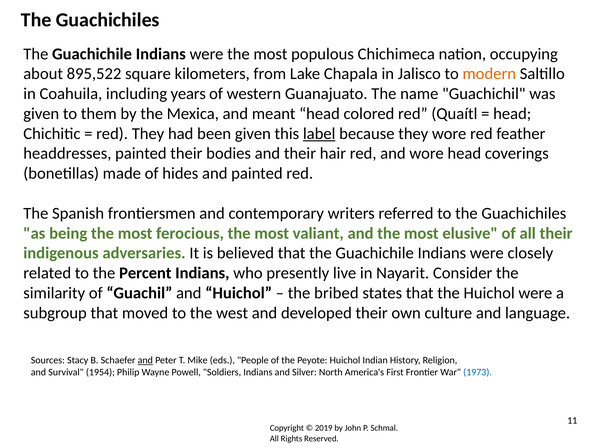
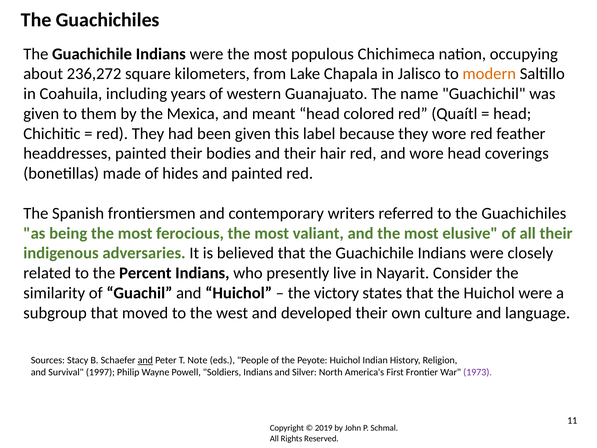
895,522: 895,522 -> 236,272 (94, 74)
label underline: present -> none (319, 134)
bribed: bribed -> victory (337, 293)
Mike: Mike -> Note (197, 360)
1954: 1954 -> 1997 (100, 372)
1973 colour: blue -> purple (478, 372)
